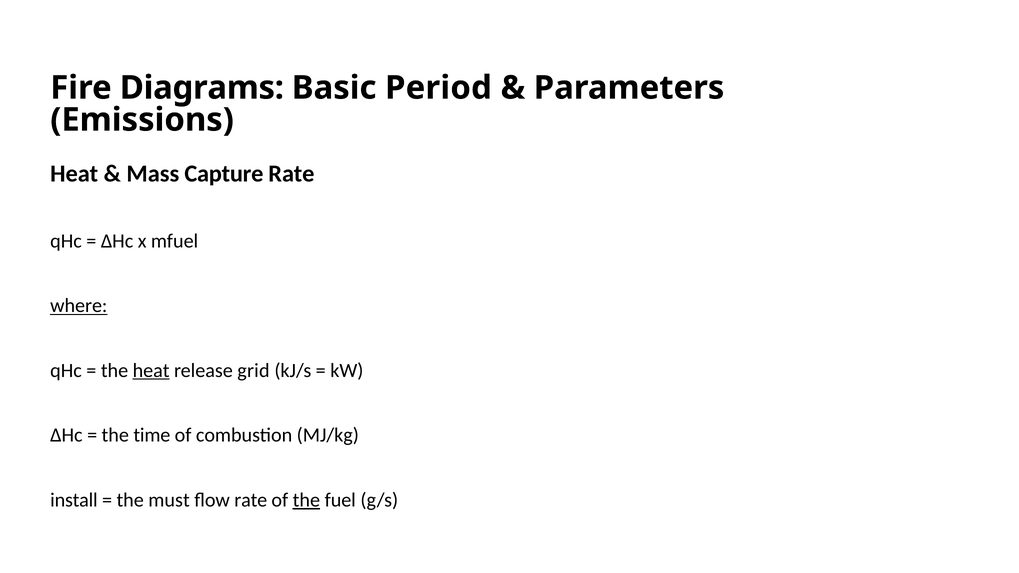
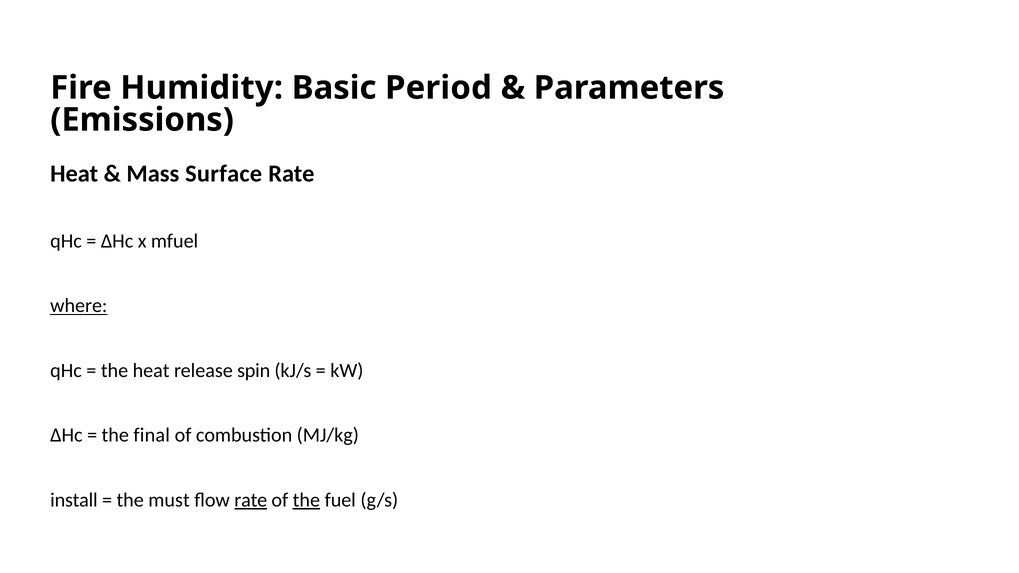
Diagrams: Diagrams -> Humidity (202, 88)
Capture: Capture -> Surface (224, 174)
heat underline: present -> none (151, 371)
grid: grid -> spin (254, 371)
time: time -> final (152, 435)
rate underline: none -> present (251, 500)
